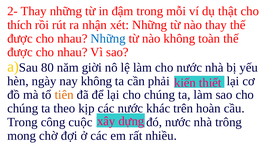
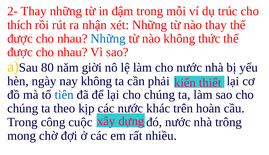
thật: thật -> trúc (228, 11)
toàn: toàn -> thức (209, 39)
tiên colour: orange -> blue (64, 95)
